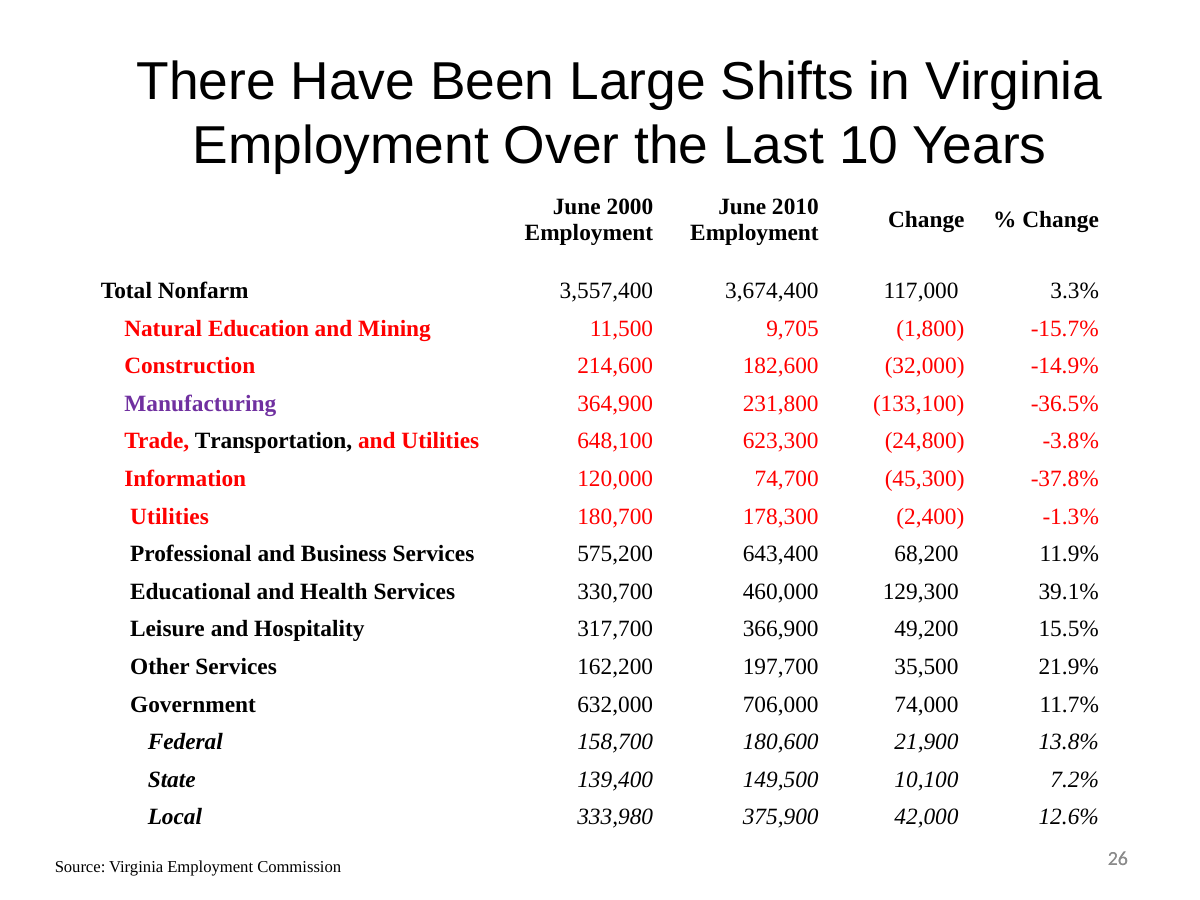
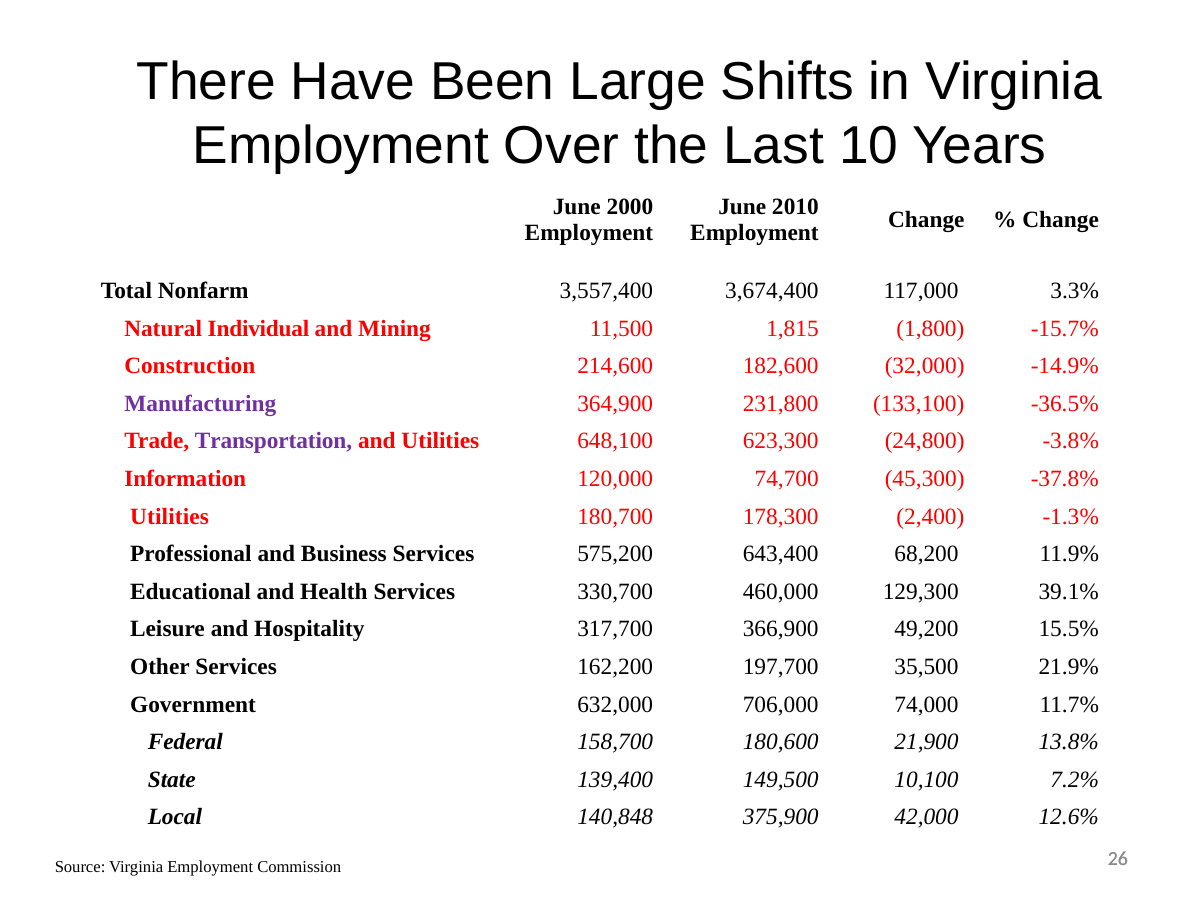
Education: Education -> Individual (259, 328)
9,705: 9,705 -> 1,815 (792, 328)
Transportation colour: black -> purple (273, 441)
333,980: 333,980 -> 140,848 (615, 817)
